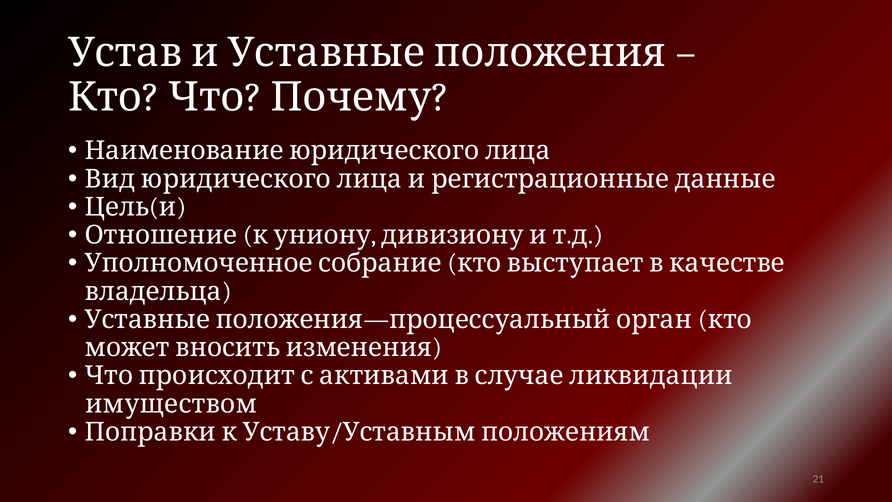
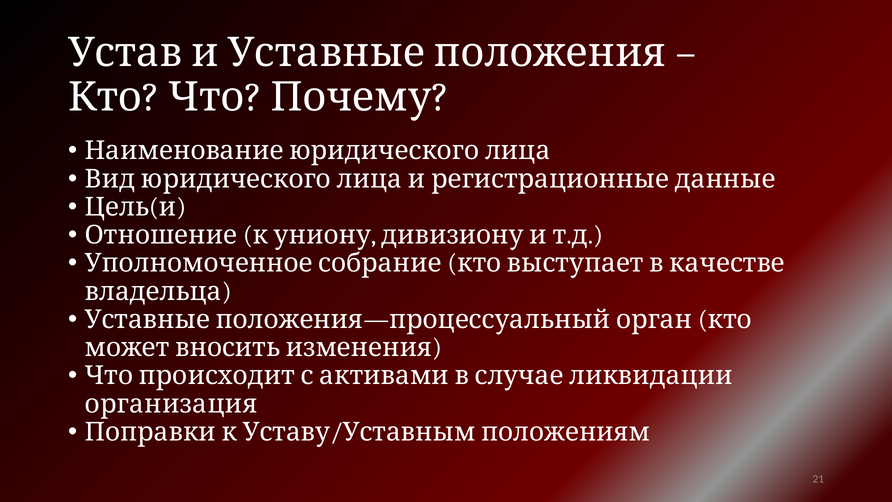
имуществом: имуществом -> организация (171, 404)
